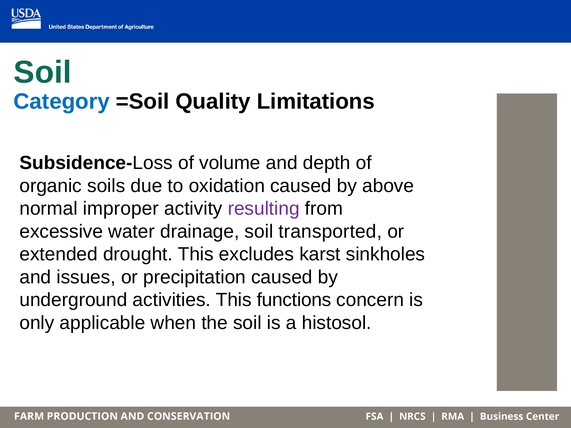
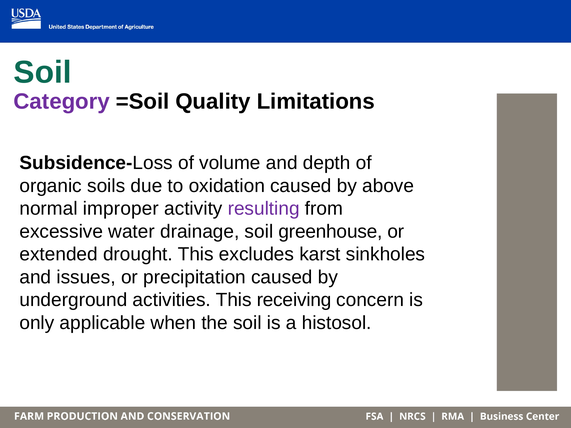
Category colour: blue -> purple (62, 102)
transported: transported -> greenhouse (330, 232)
functions: functions -> receiving (294, 300)
